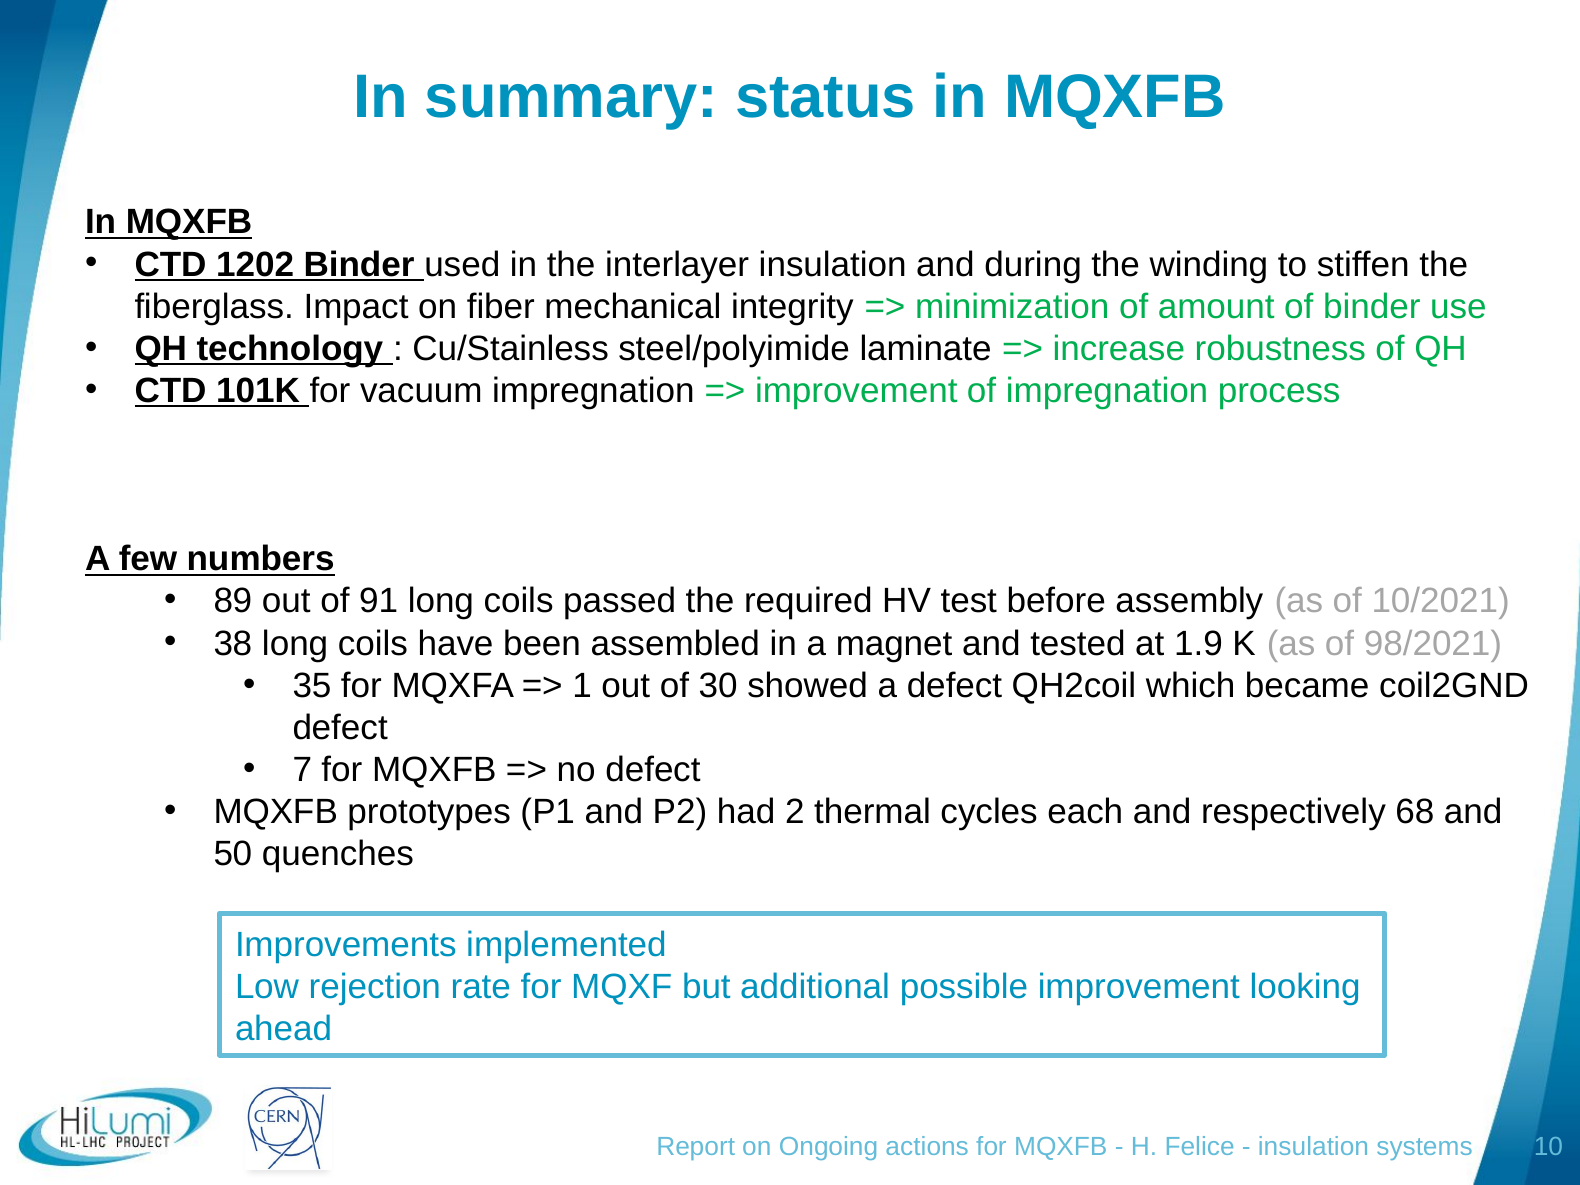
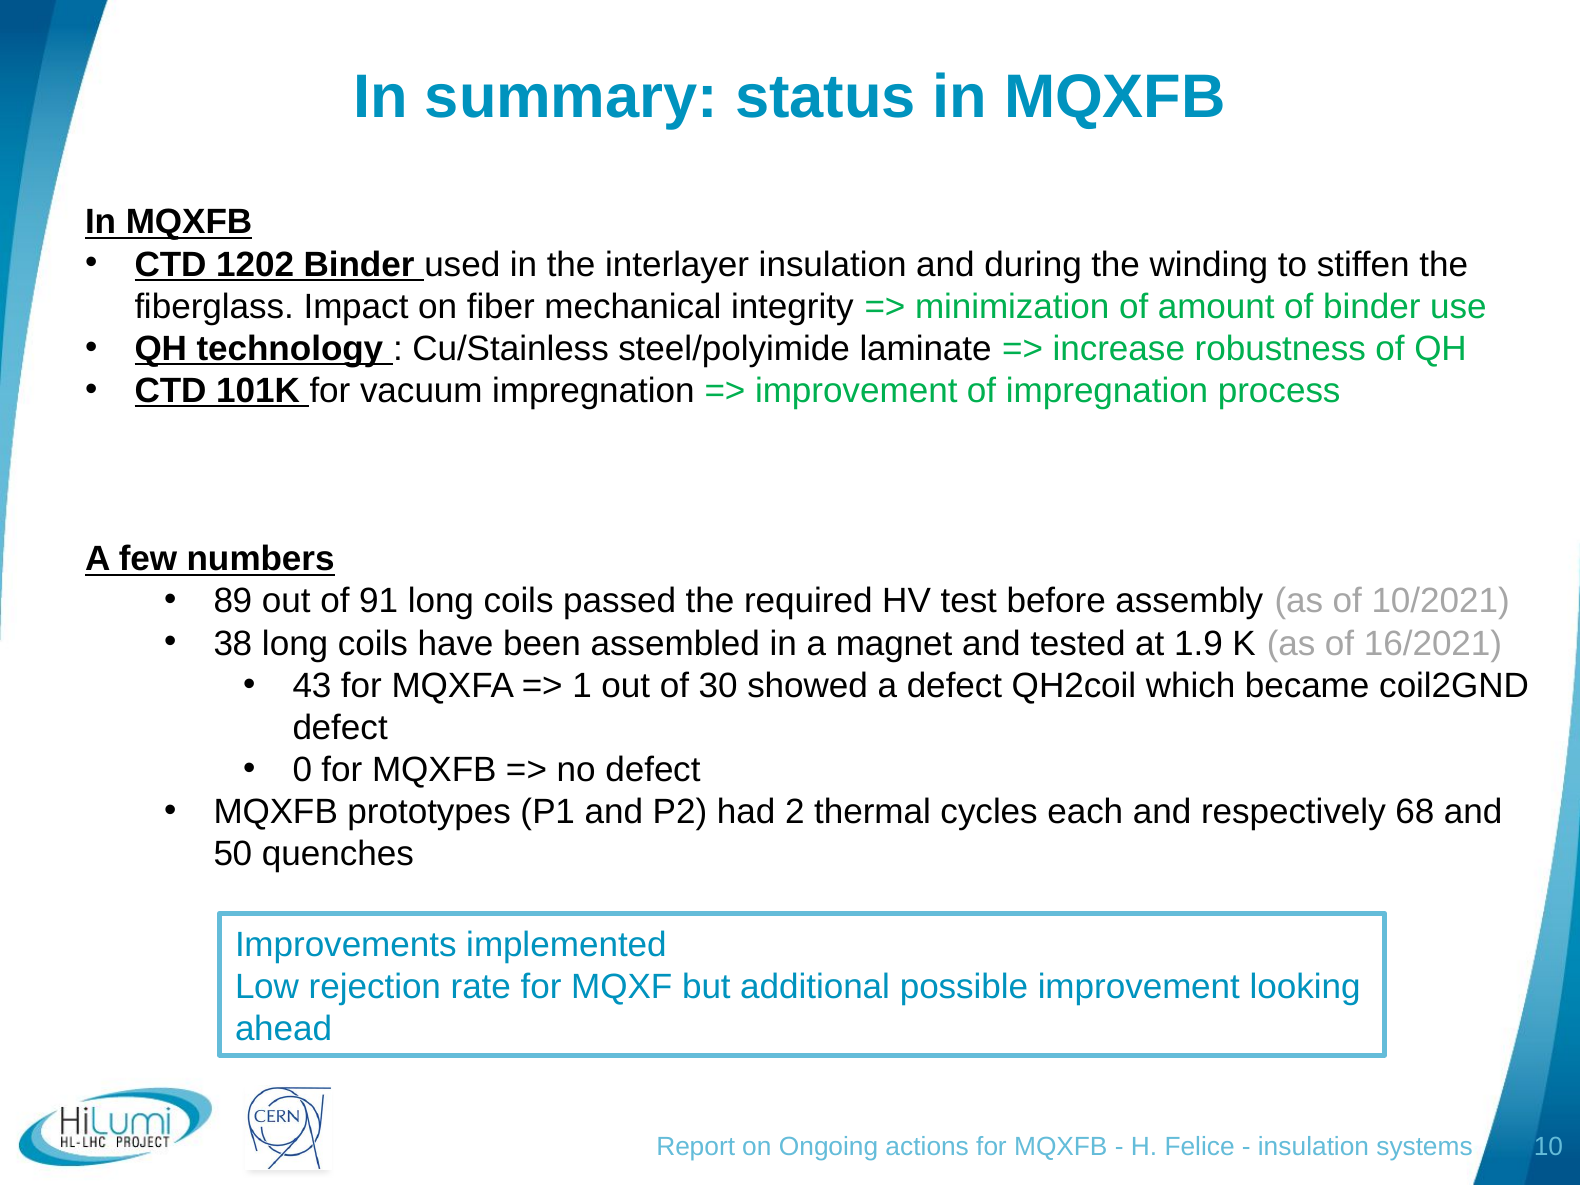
98/2021: 98/2021 -> 16/2021 (1433, 643)
35: 35 -> 43 (312, 686)
7: 7 -> 0 (302, 770)
